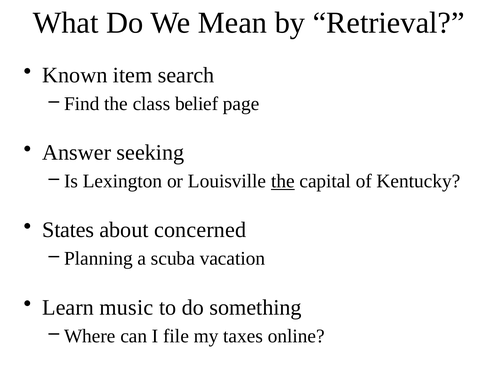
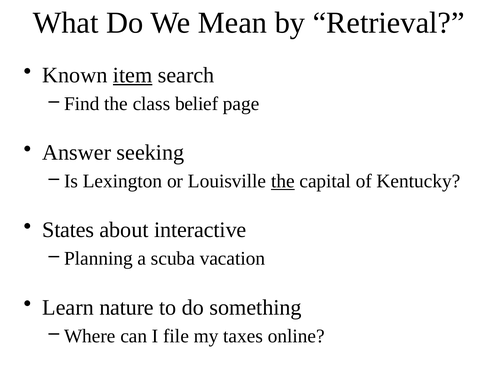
item underline: none -> present (133, 75)
concerned: concerned -> interactive (200, 230)
music: music -> nature (127, 308)
